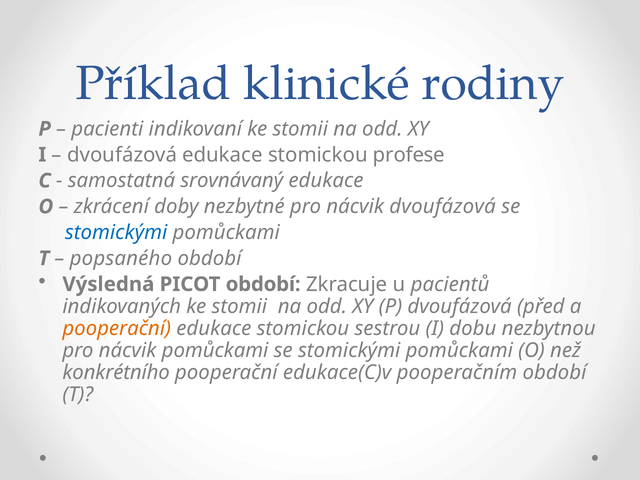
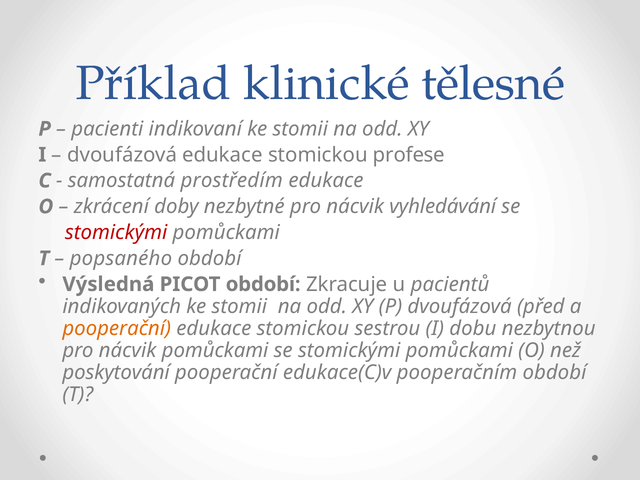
rodiny: rodiny -> tělesné (493, 83)
srovnávaný: srovnávaný -> prostředím (232, 181)
nácvik dvoufázová: dvoufázová -> vyhledávání (443, 207)
stomickými colour: blue -> red (116, 233)
konkrétního: konkrétního -> poskytování (116, 373)
